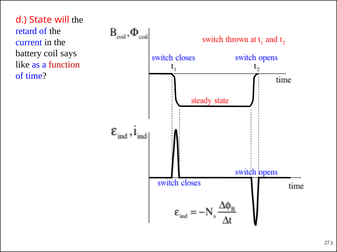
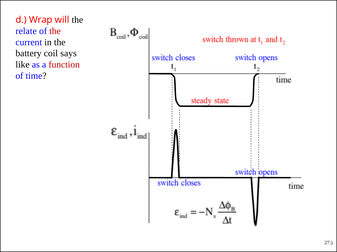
State: State -> Wrap (41, 20)
retard: retard -> relate (26, 31)
the colour: black -> red (55, 31)
